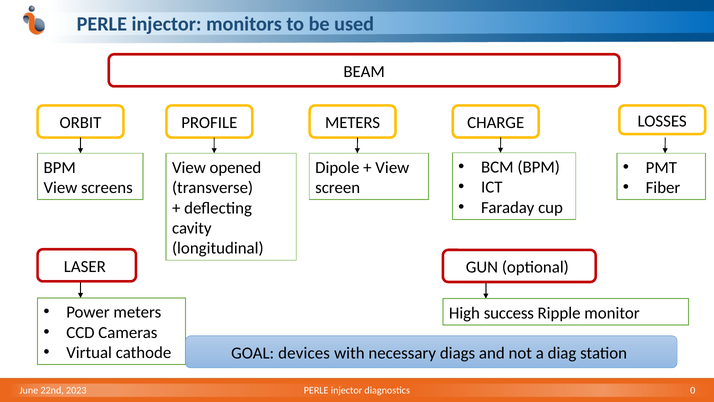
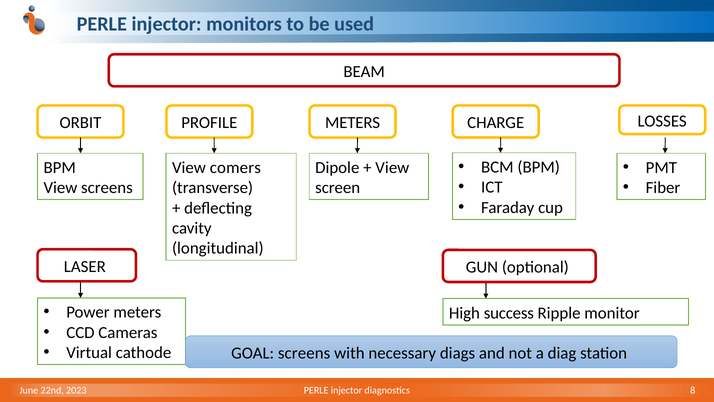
opened: opened -> comers (235, 167)
GOAL devices: devices -> screens (304, 353)
0: 0 -> 8 (693, 390)
